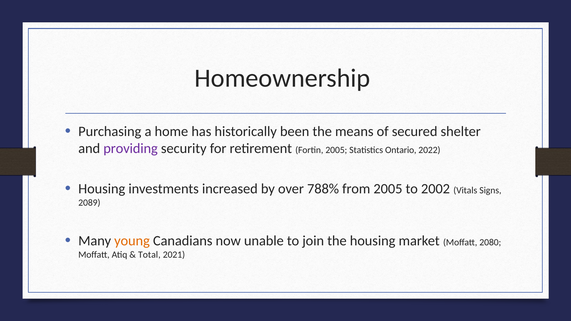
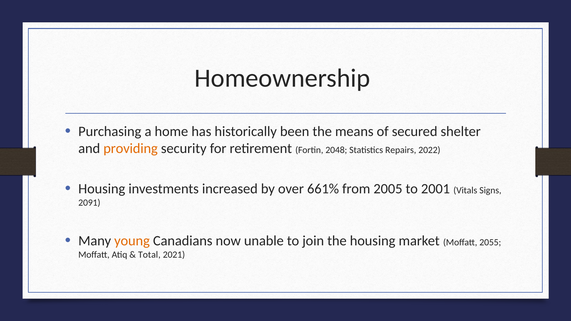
providing colour: purple -> orange (131, 149)
Fortin 2005: 2005 -> 2048 (336, 150)
Ontario: Ontario -> Repairs (401, 150)
788%: 788% -> 661% (323, 189)
2002: 2002 -> 2001 (436, 189)
2089: 2089 -> 2091 (89, 203)
2080: 2080 -> 2055 (490, 242)
